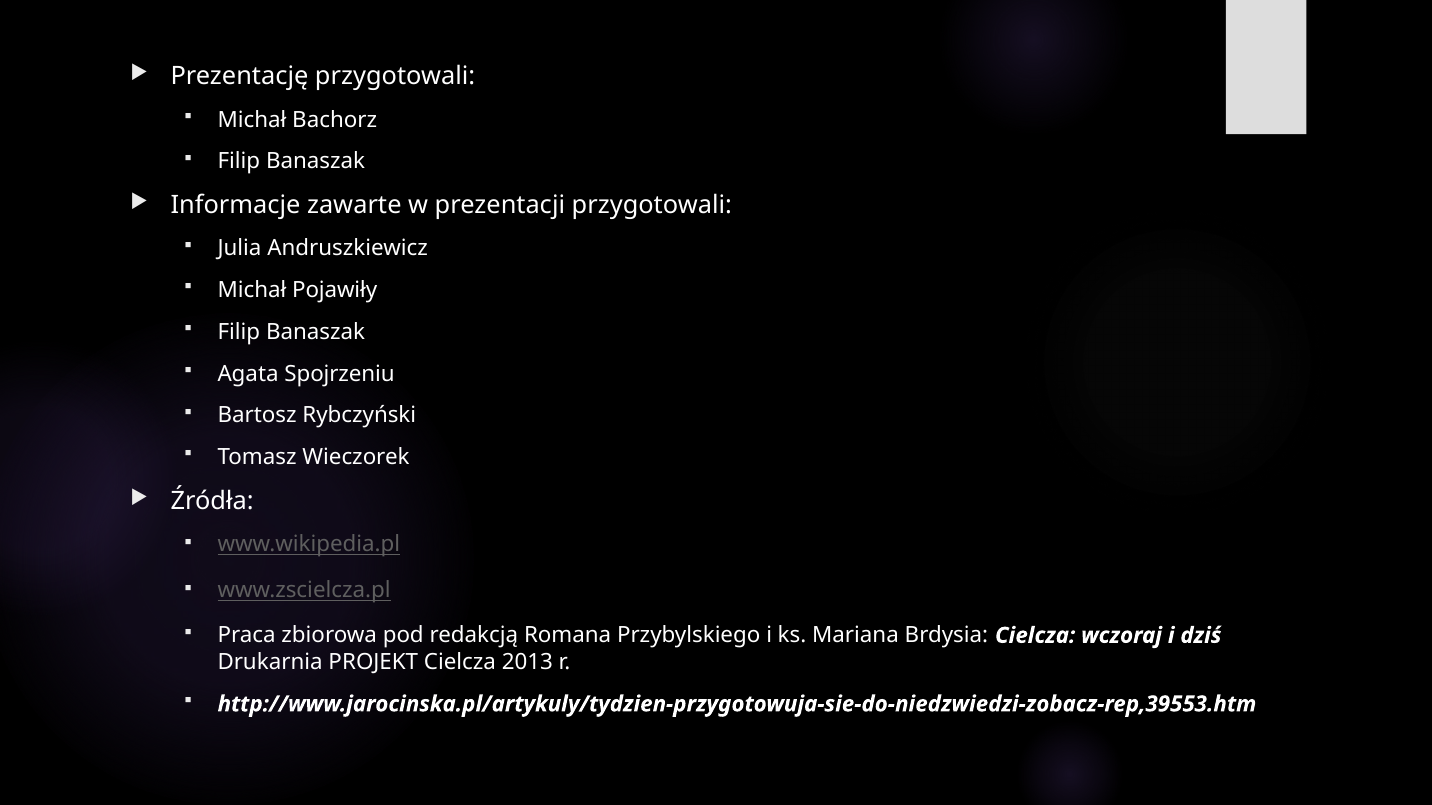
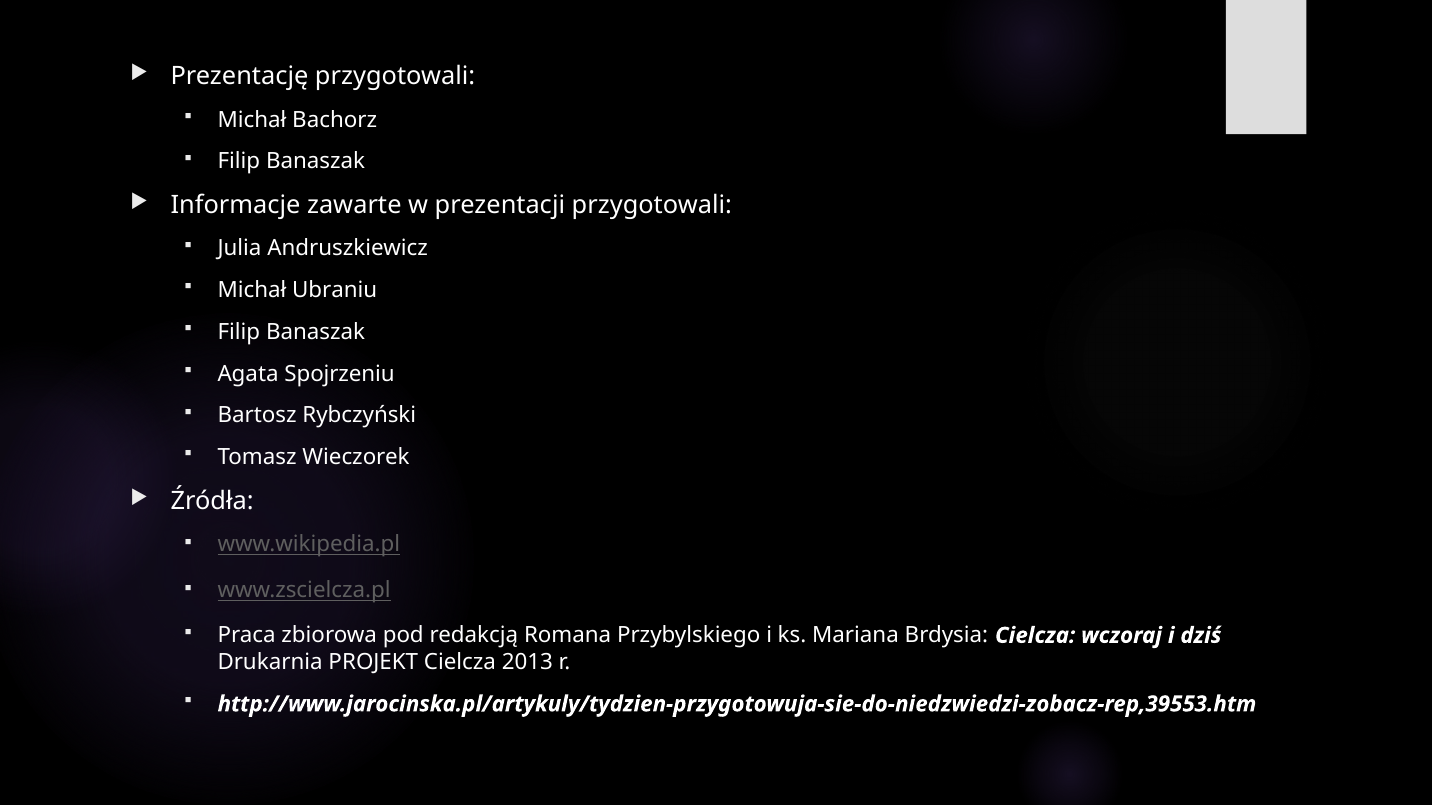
Pojawiły: Pojawiły -> Ubraniu (335, 291)
